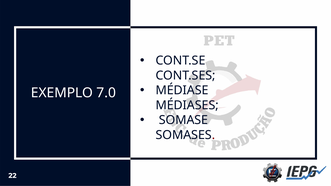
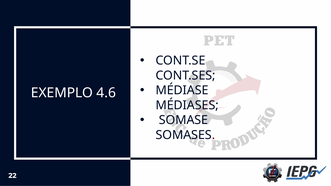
7.0: 7.0 -> 4.6 (106, 93)
